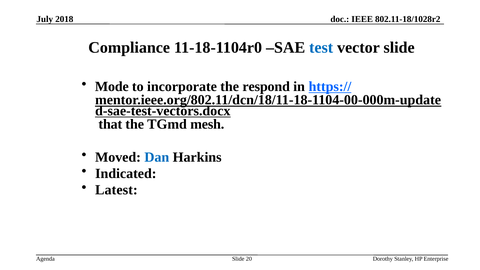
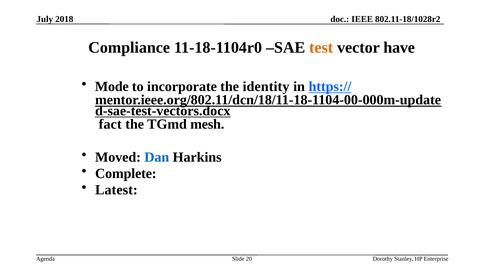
test colour: blue -> orange (321, 48)
vector slide: slide -> have (399, 48)
respond: respond -> identity (266, 87)
that: that -> fact (110, 124)
Indicated: Indicated -> Complete (126, 174)
